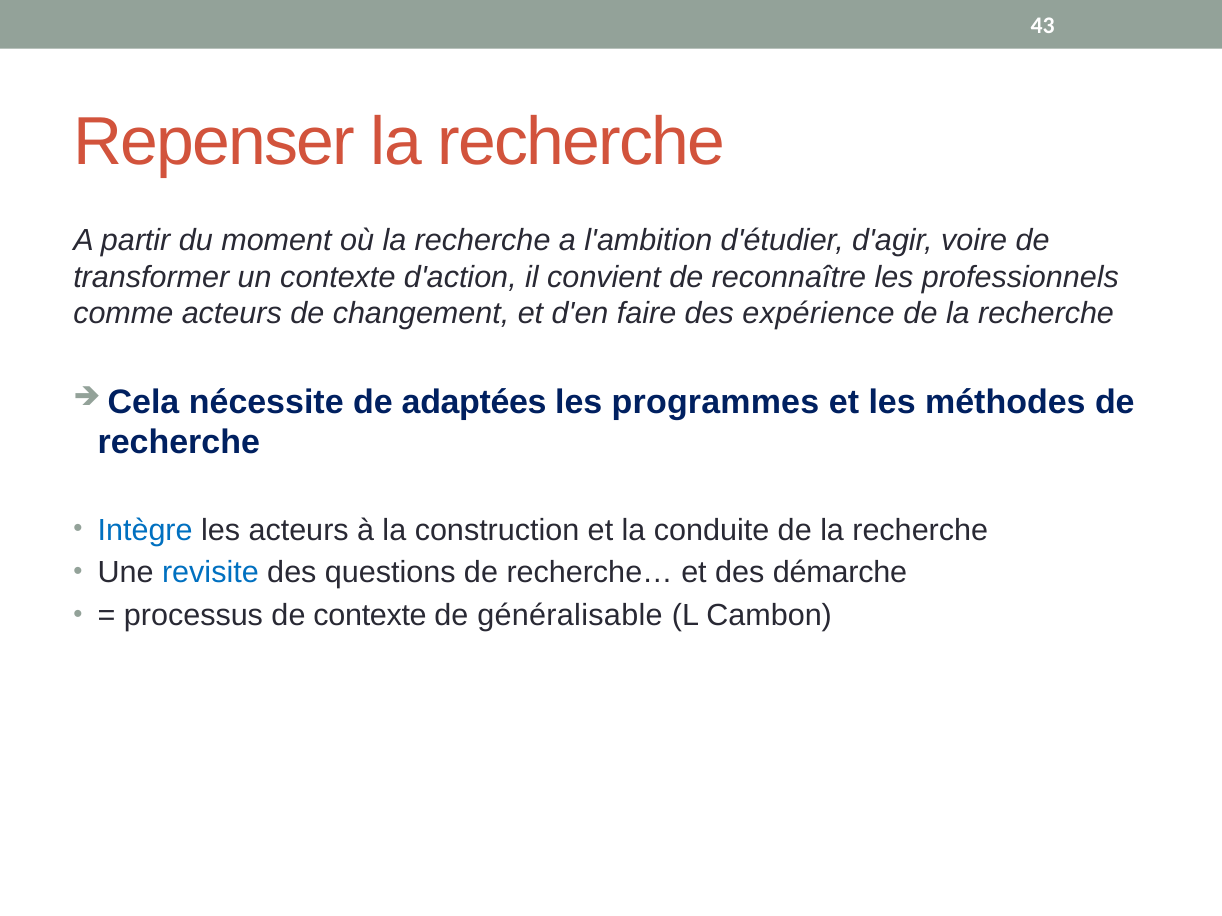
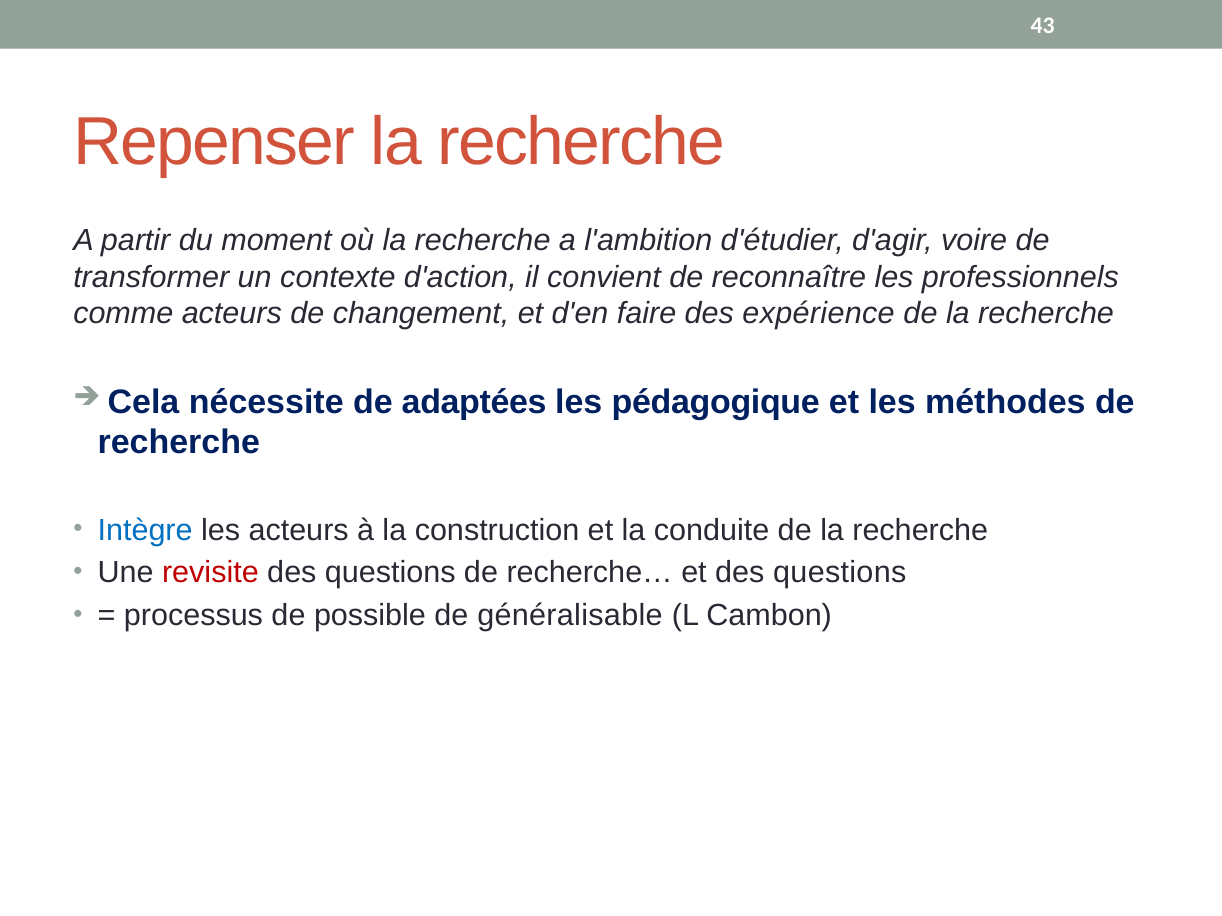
programmes: programmes -> pédagogique (716, 402)
revisite colour: blue -> red (210, 573)
et des démarche: démarche -> questions (840, 573)
de contexte: contexte -> possible (370, 616)
